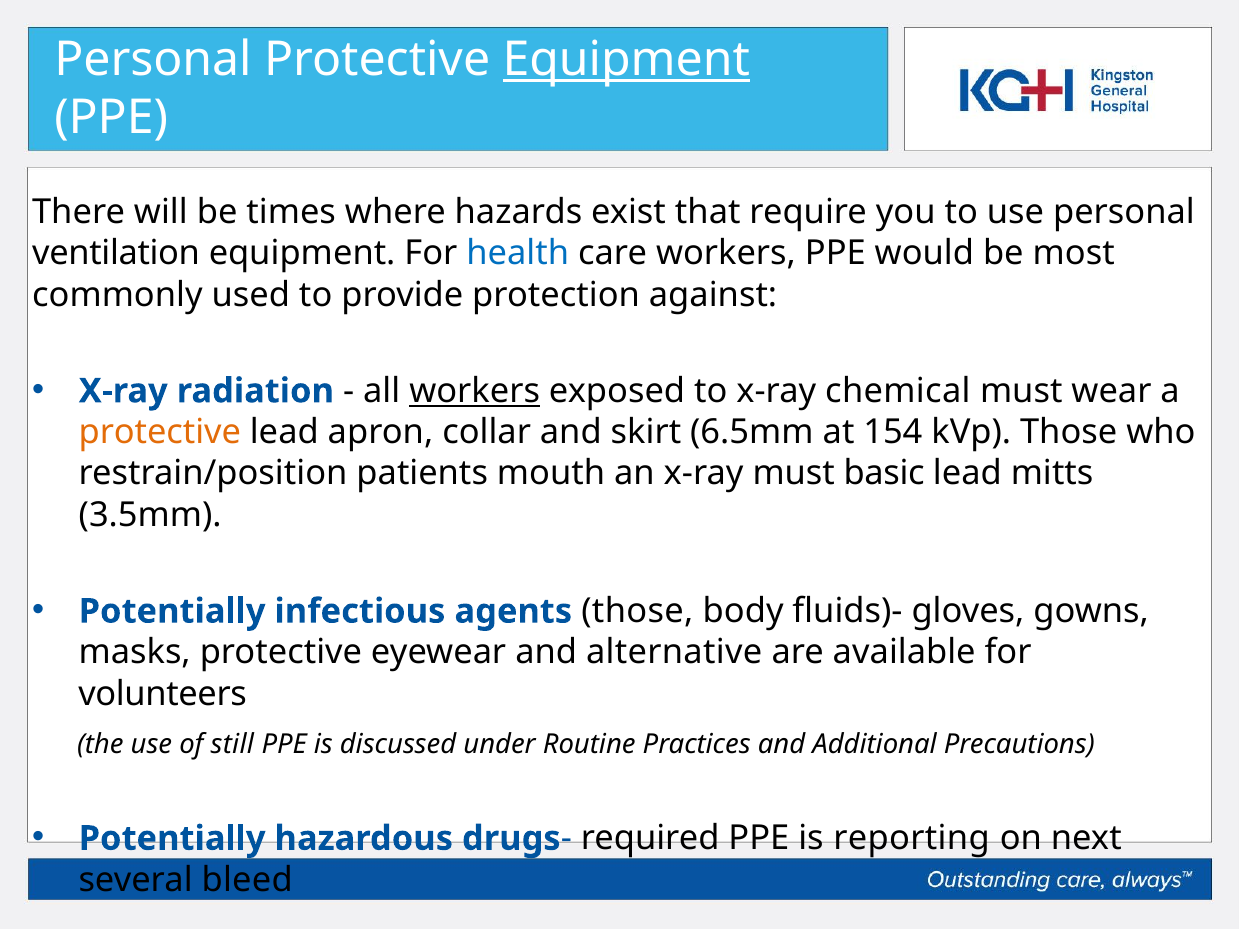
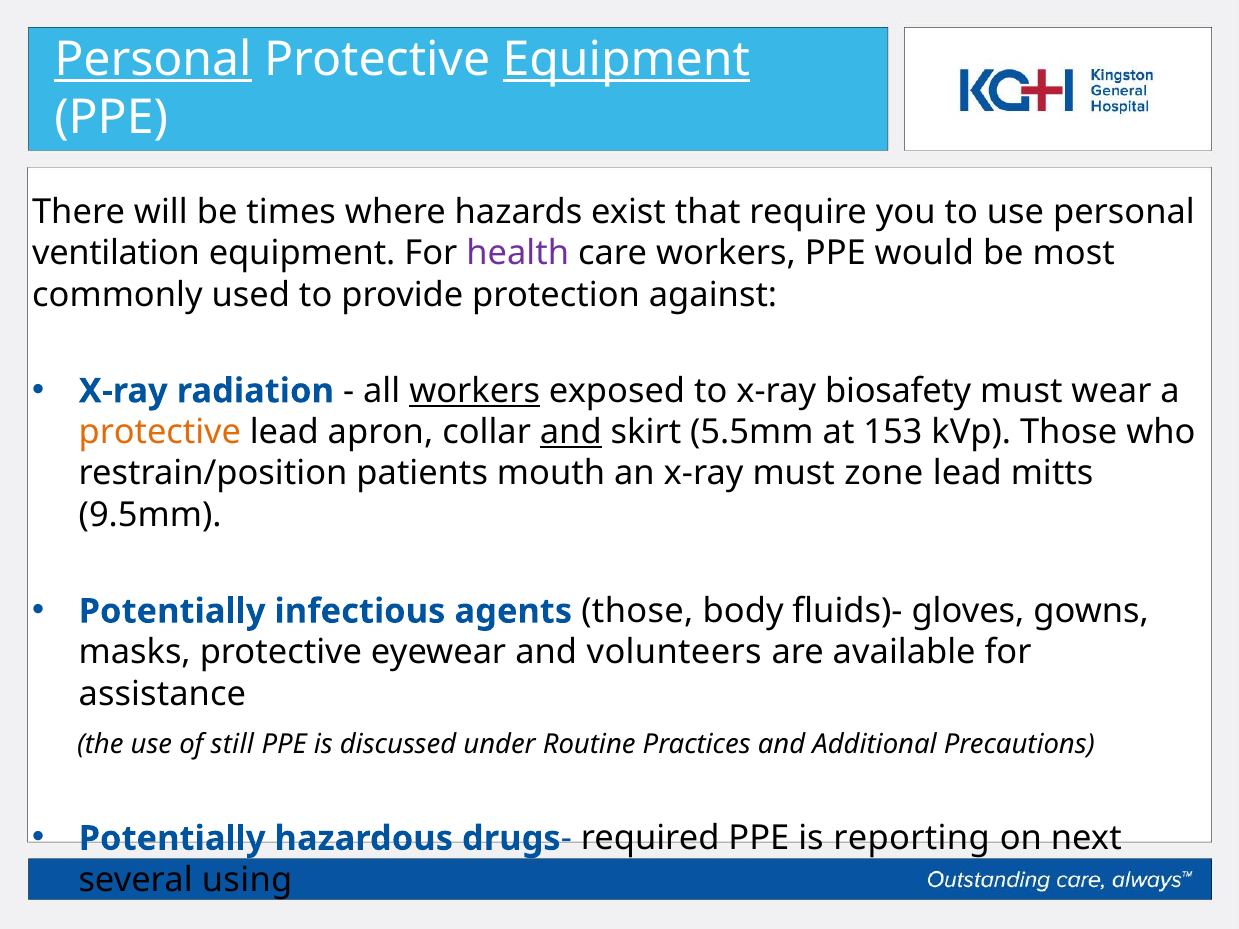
Personal underline: none -> present (153, 60)
health colour: blue -> purple (518, 253)
chemical: chemical -> biosafety (898, 391)
and underline: none -> present (571, 432)
6.5mm: 6.5mm -> 5.5mm (752, 432)
154: 154 -> 153 (893, 432)
basic: basic -> zone (884, 474)
3.5mm: 3.5mm -> 9.5mm (150, 515)
alternative: alternative -> volunteers (674, 653)
volunteers: volunteers -> assistance (162, 694)
bleed: bleed -> using (247, 880)
